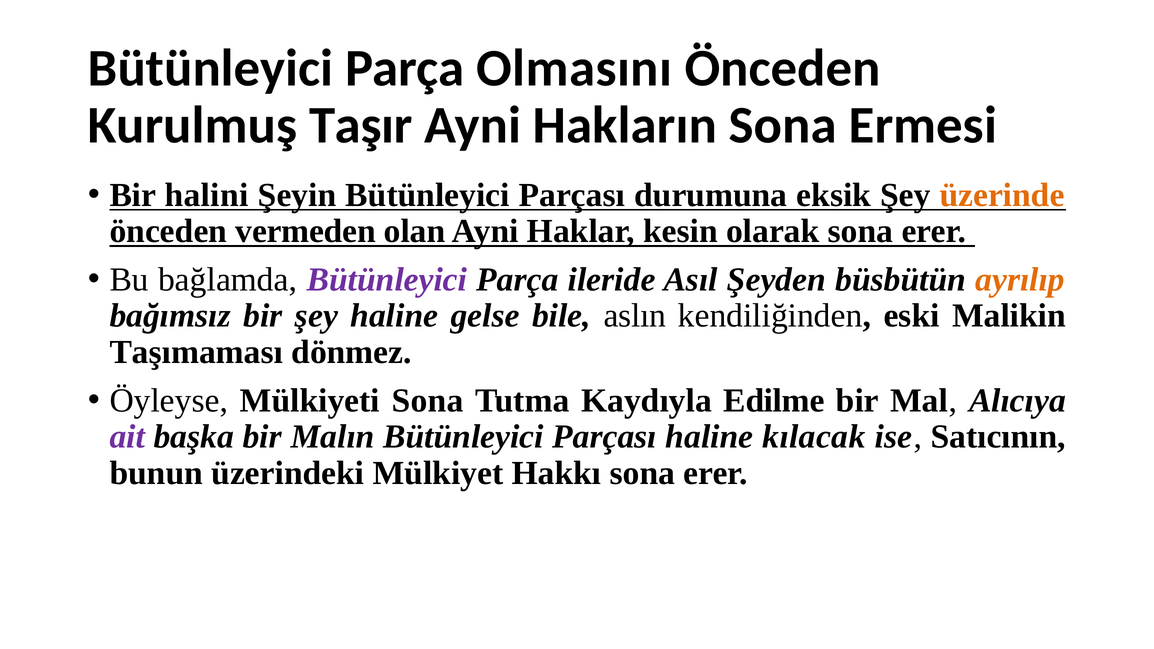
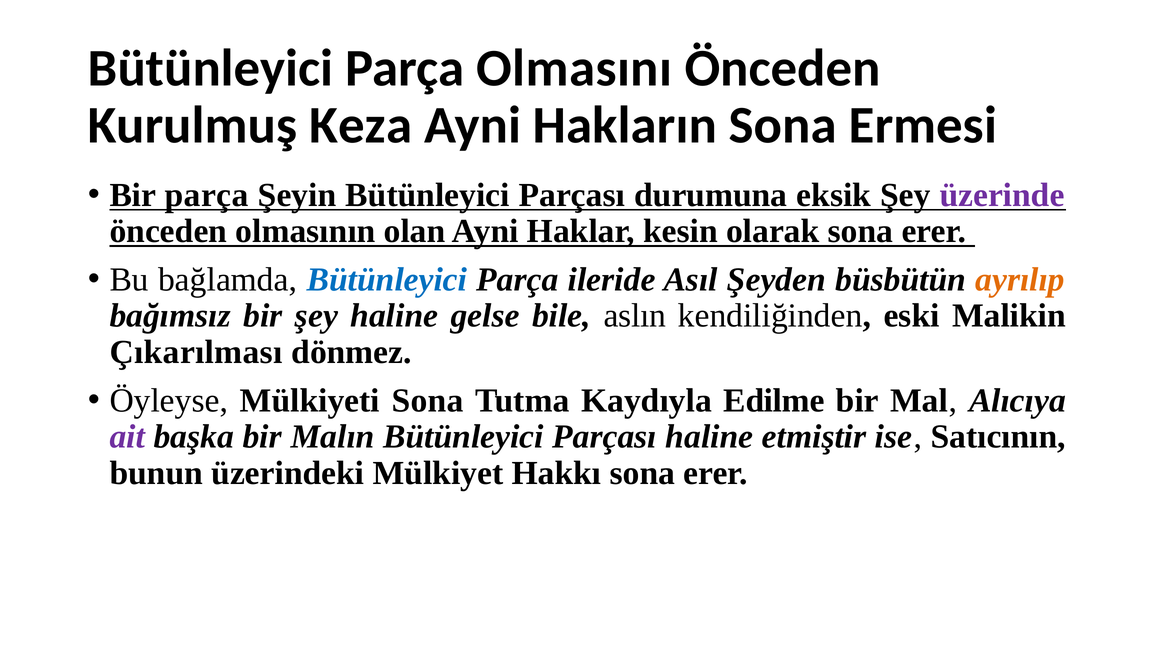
Taşır: Taşır -> Keza (361, 125)
Bir halini: halini -> parça (207, 195)
üzerinde colour: orange -> purple (1002, 195)
vermeden: vermeden -> olmasının (305, 231)
Bütünleyici colour: purple -> blue (387, 280)
Taşımaması: Taşımaması -> Çıkarılması (196, 352)
kılacak: kılacak -> etmiştir (814, 437)
